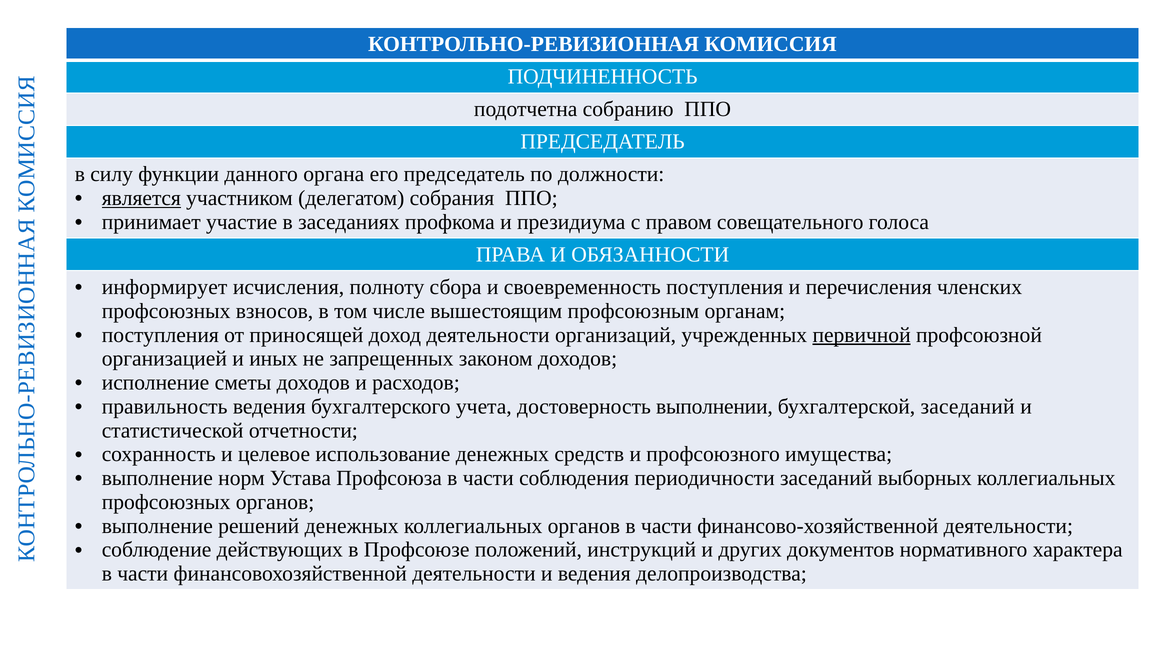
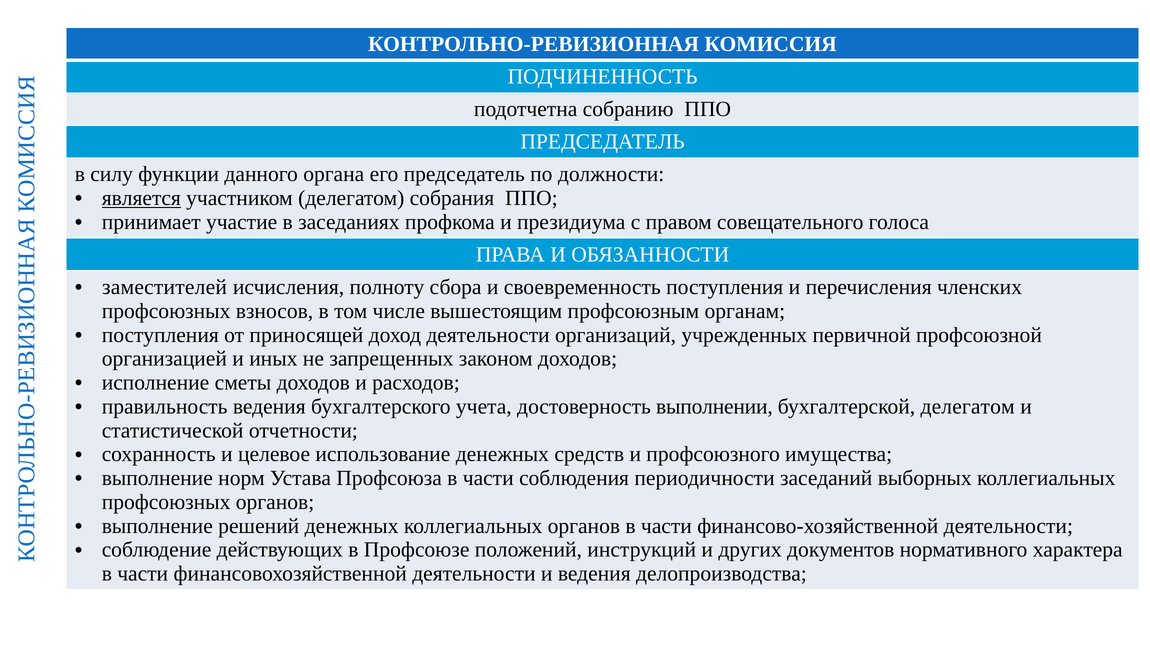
информирует: информирует -> заместителей (165, 287)
первичной underline: present -> none (862, 335)
бухгалтерской заседаний: заседаний -> делегатом (968, 406)
